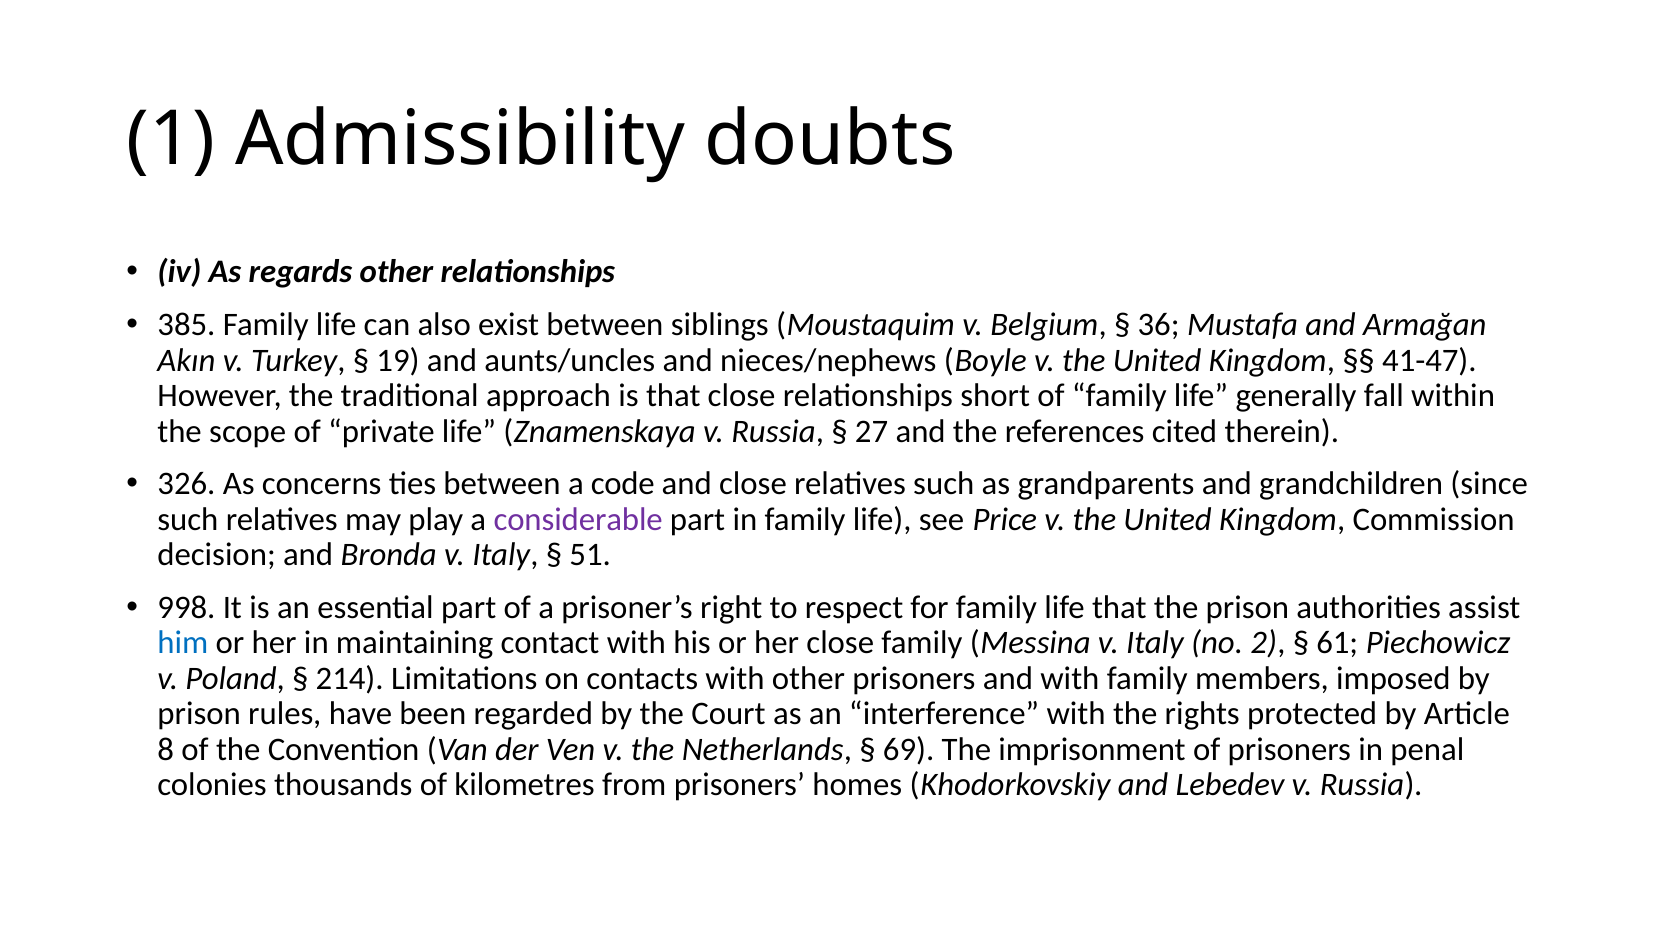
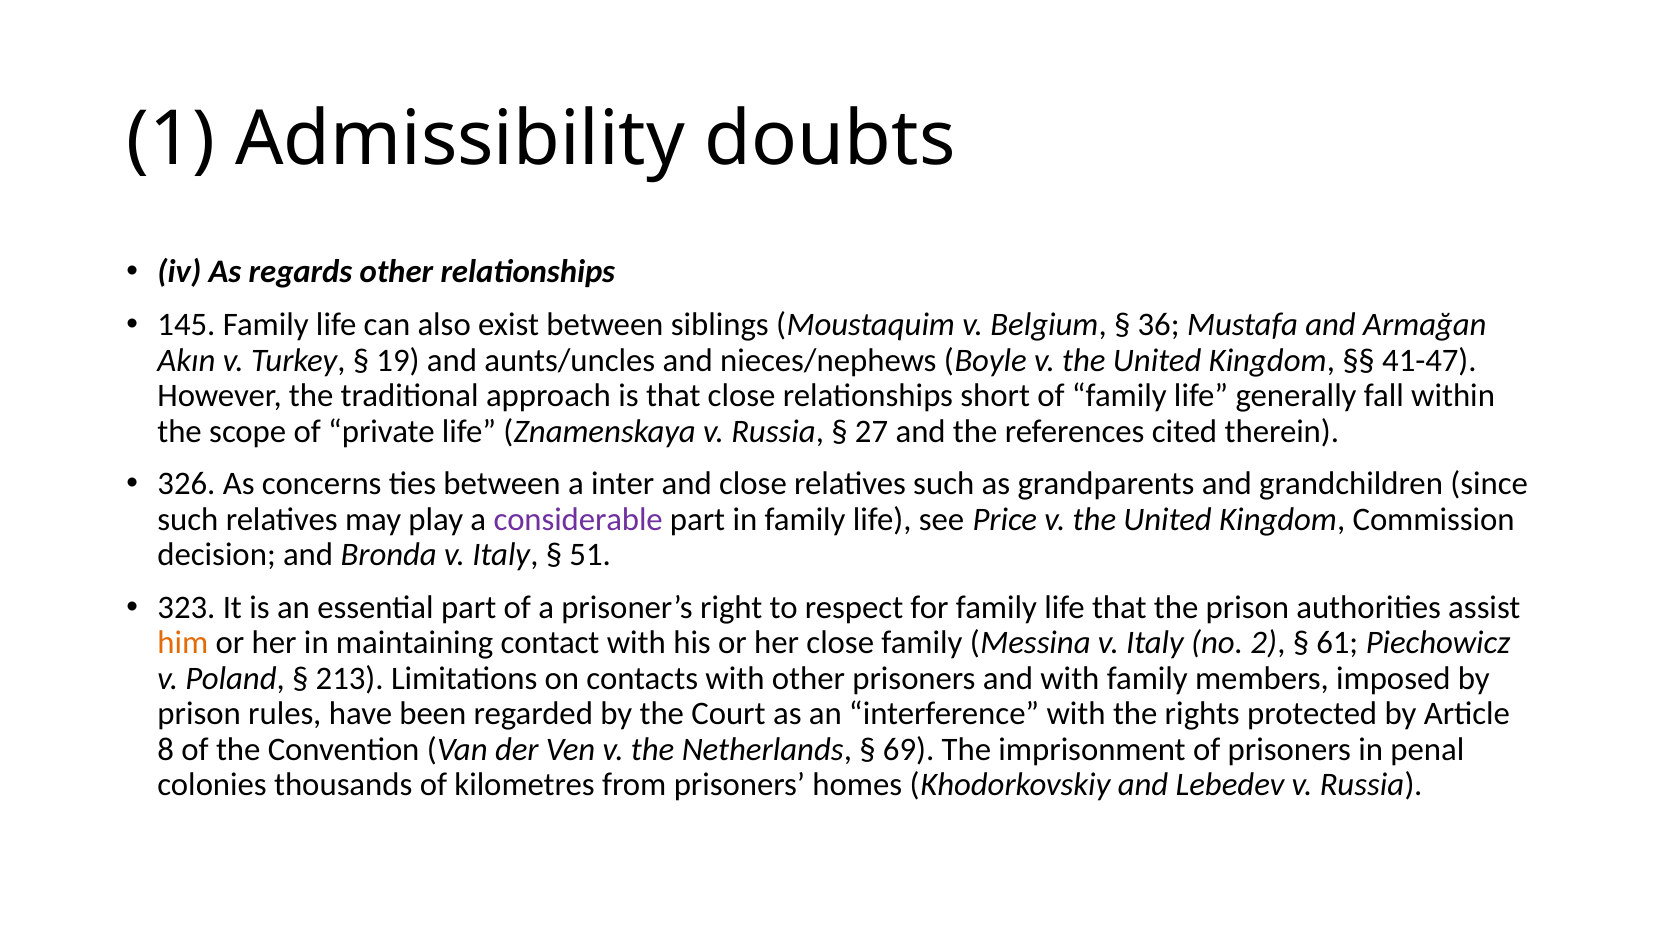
385: 385 -> 145 (186, 325)
code: code -> inter (623, 484)
998: 998 -> 323 (186, 607)
him colour: blue -> orange (183, 643)
214: 214 -> 213 (350, 678)
